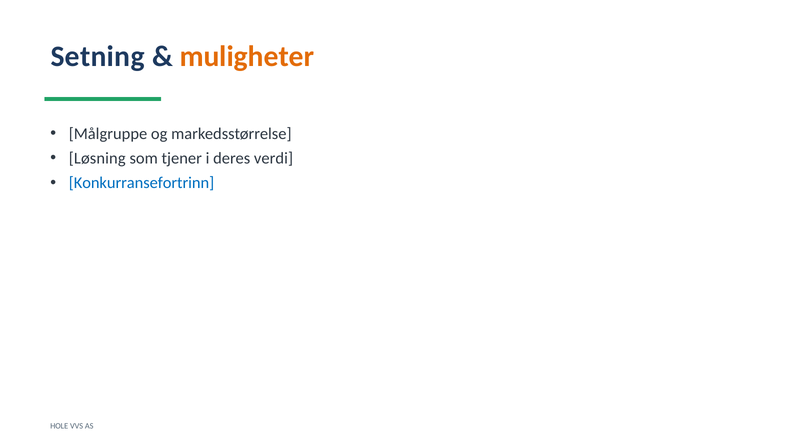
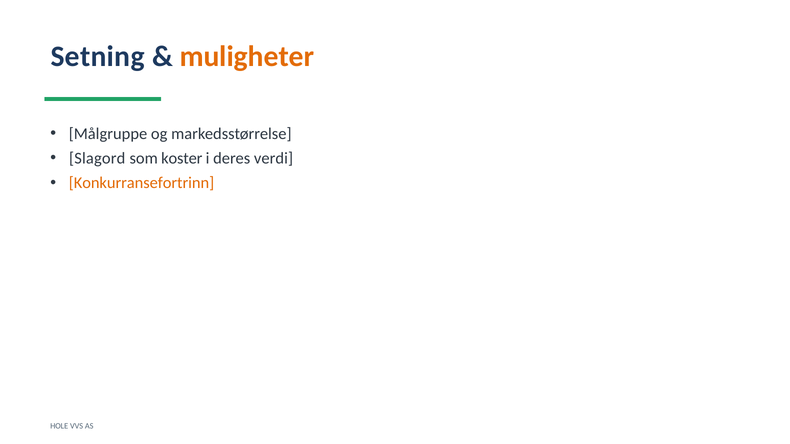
Løsning: Løsning -> Slagord (97, 159)
tjener: tjener -> koster (182, 159)
Konkurransefortrinn colour: blue -> orange (141, 183)
